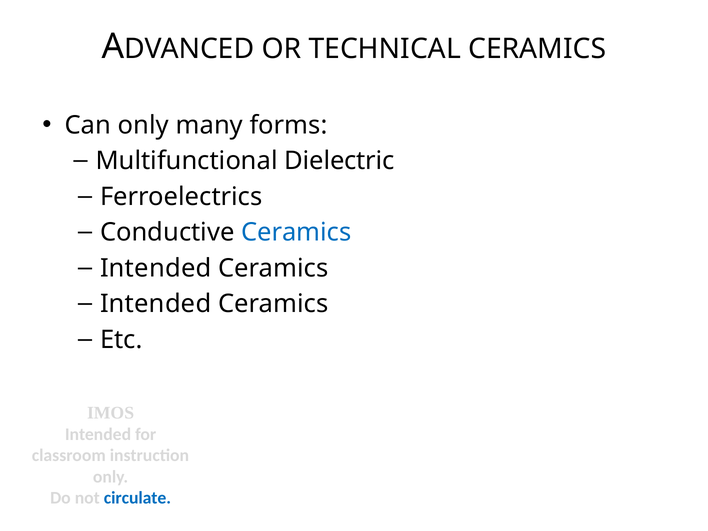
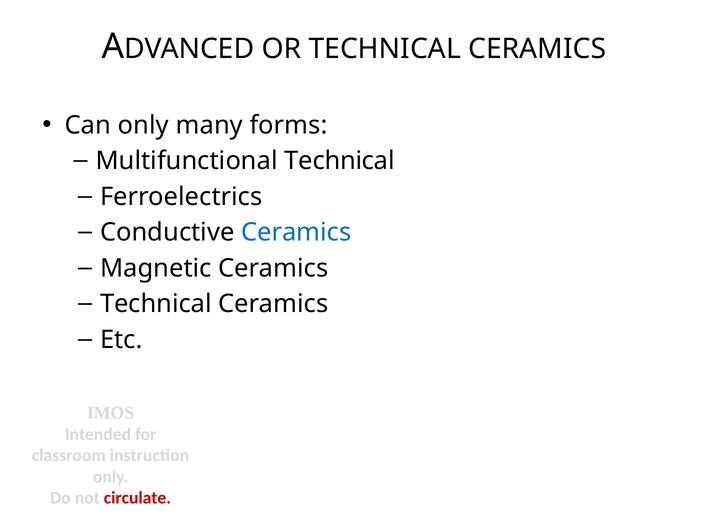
Multifunctional Dielectric: Dielectric -> Technical (340, 161)
Intended: Intended -> Magnetic (156, 268)
Intended: Intended -> Technical (156, 304)
circulate colour: blue -> red (137, 498)
